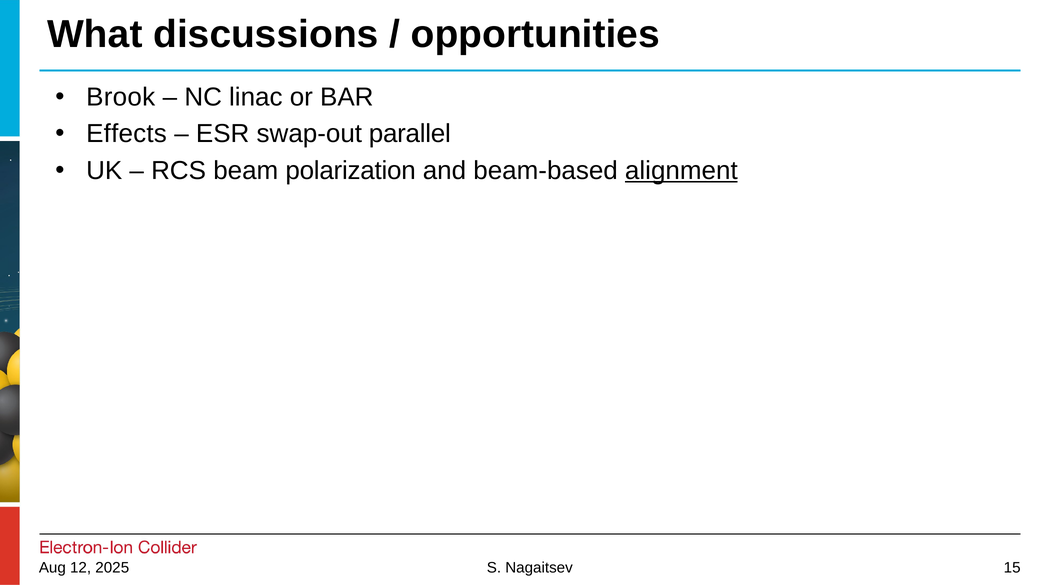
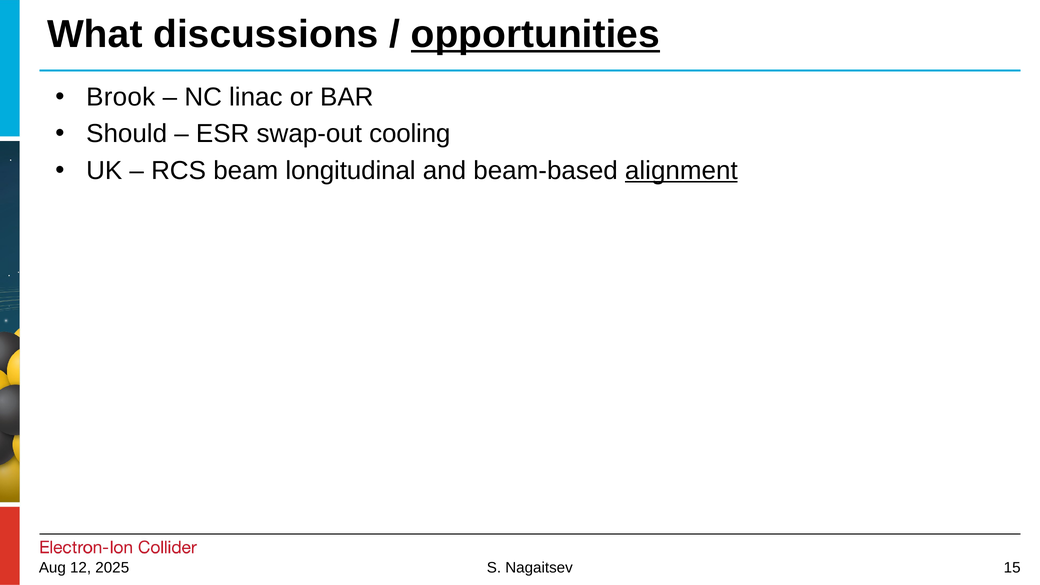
opportunities underline: none -> present (535, 34)
Effects: Effects -> Should (127, 134)
parallel: parallel -> cooling (410, 134)
polarization: polarization -> longitudinal (351, 171)
